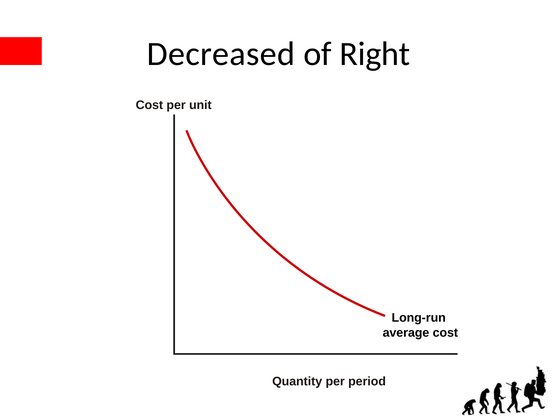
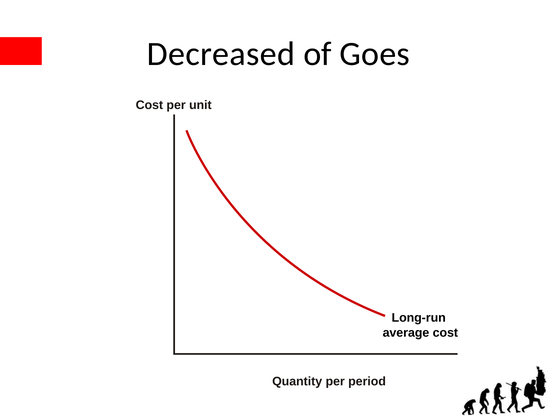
Right: Right -> Goes (375, 54)
